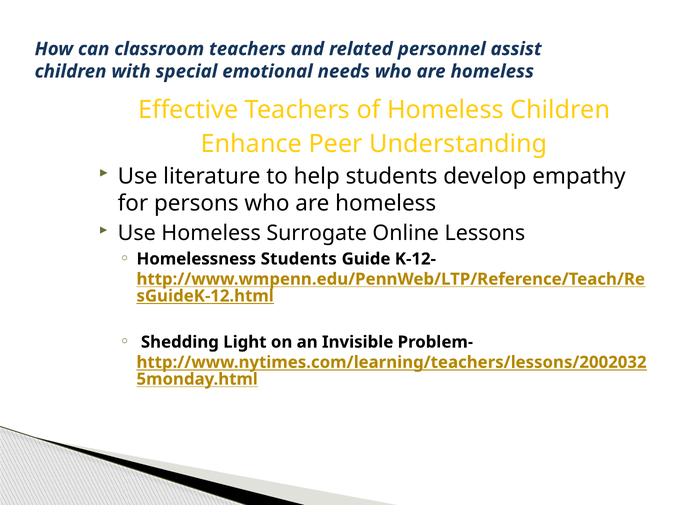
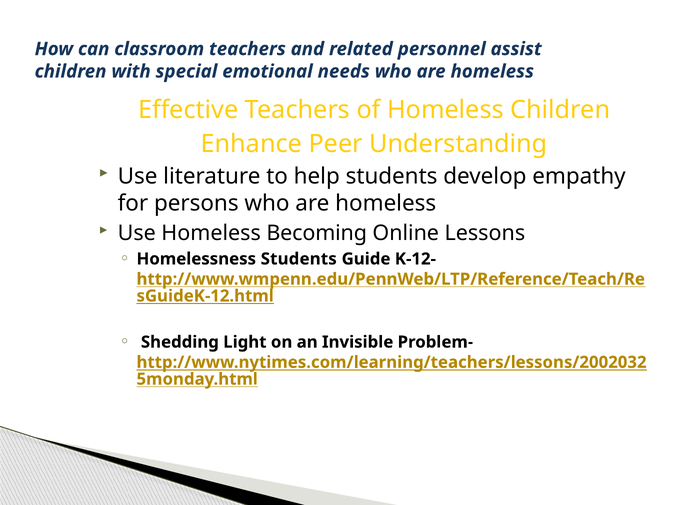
Surrogate: Surrogate -> Becoming (317, 233)
